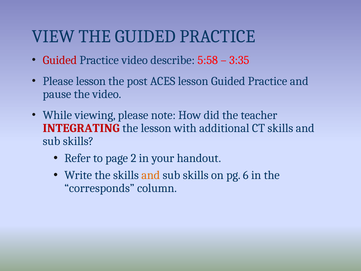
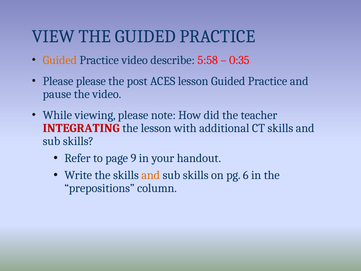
Guided colour: red -> orange (60, 60)
3:35: 3:35 -> 0:35 (239, 60)
Please lesson: lesson -> please (91, 81)
2: 2 -> 9 (133, 158)
corresponds: corresponds -> prepositions (99, 188)
